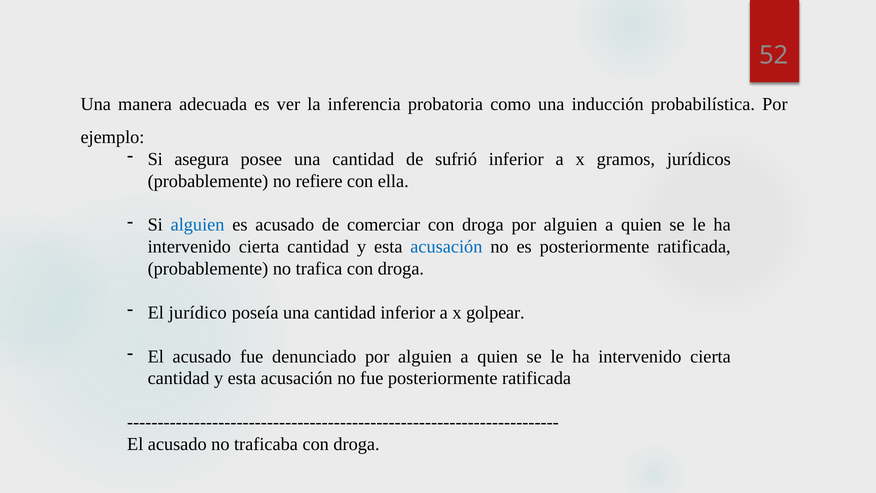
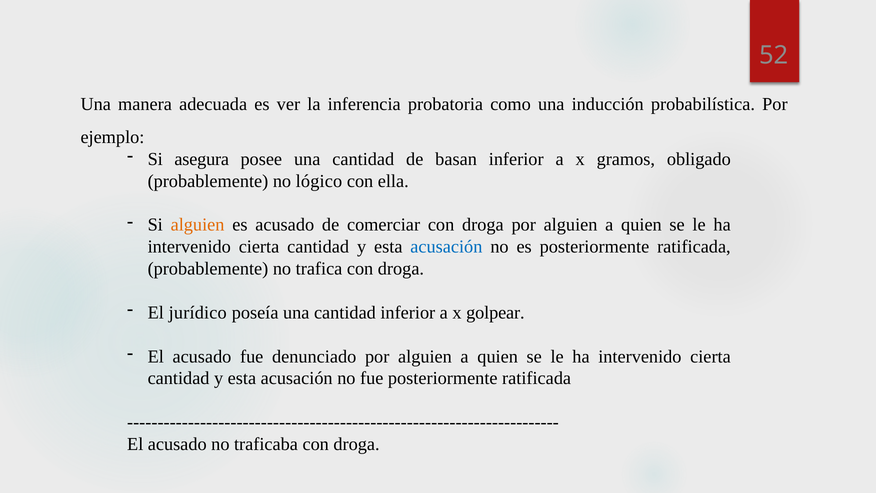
sufrió: sufrió -> basan (456, 159)
jurídicos: jurídicos -> obligado (699, 159)
refiere: refiere -> lógico (319, 181)
alguien colour: blue -> orange (198, 225)
